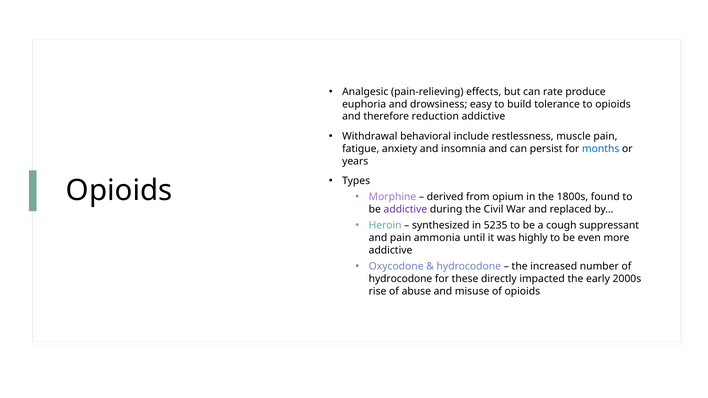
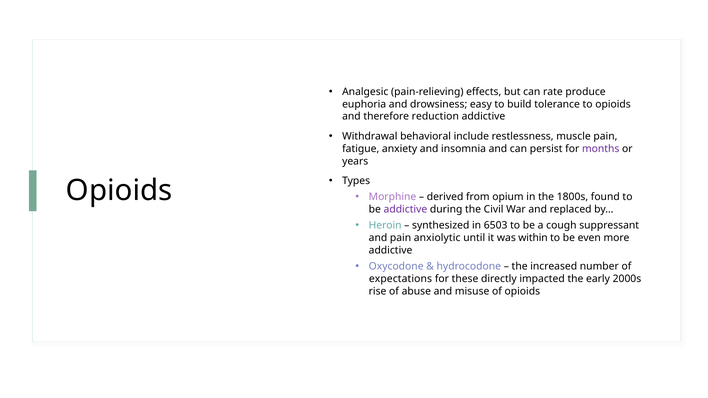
months colour: blue -> purple (601, 149)
5235: 5235 -> 6503 (496, 226)
ammonia: ammonia -> anxiolytic (437, 238)
highly: highly -> within (533, 238)
hydrocodone: hydrocodone -> expectations (400, 279)
